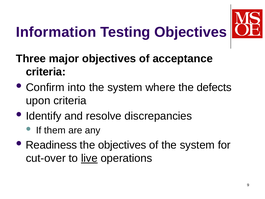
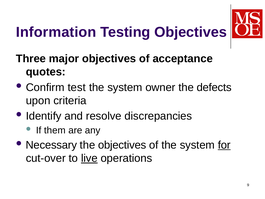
criteria: criteria -> quotes (46, 72)
into: into -> test (77, 87)
where: where -> owner (160, 87)
Readiness: Readiness -> Necessary (51, 145)
for underline: none -> present (224, 145)
